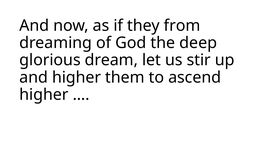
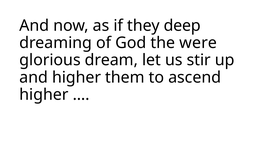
from: from -> deep (182, 25)
deep: deep -> were (198, 43)
